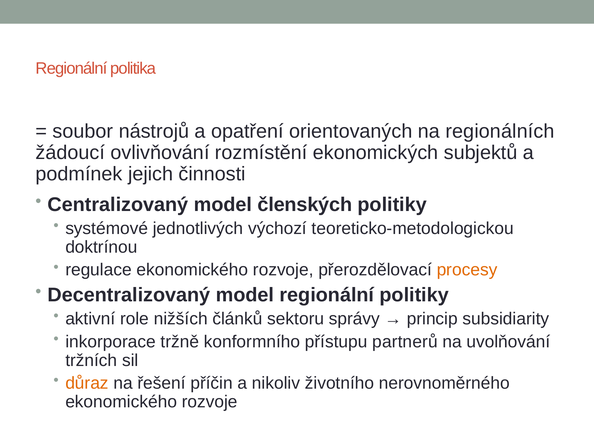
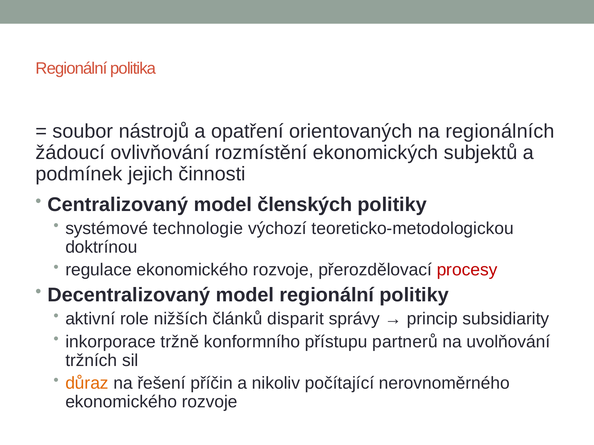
jednotlivých: jednotlivých -> technologie (198, 229)
procesy colour: orange -> red (467, 270)
sektoru: sektoru -> disparit (296, 319)
životního: životního -> počítající (340, 384)
